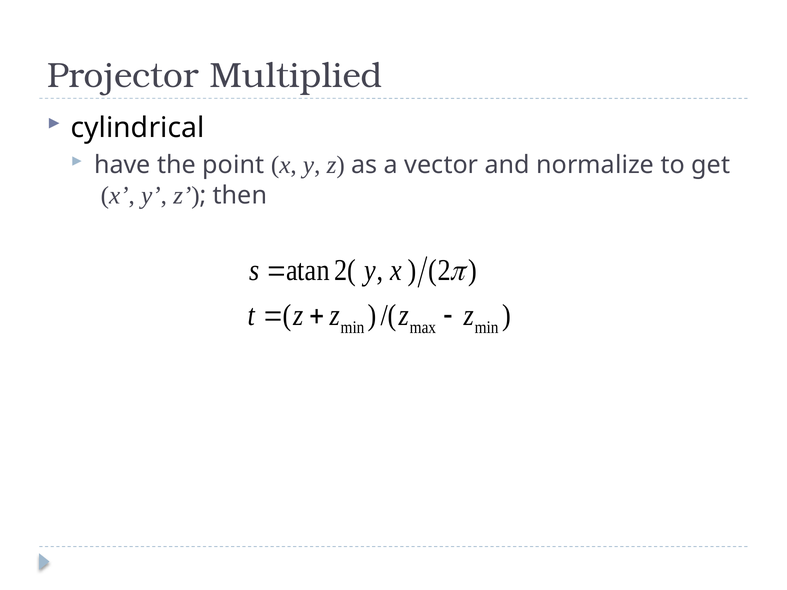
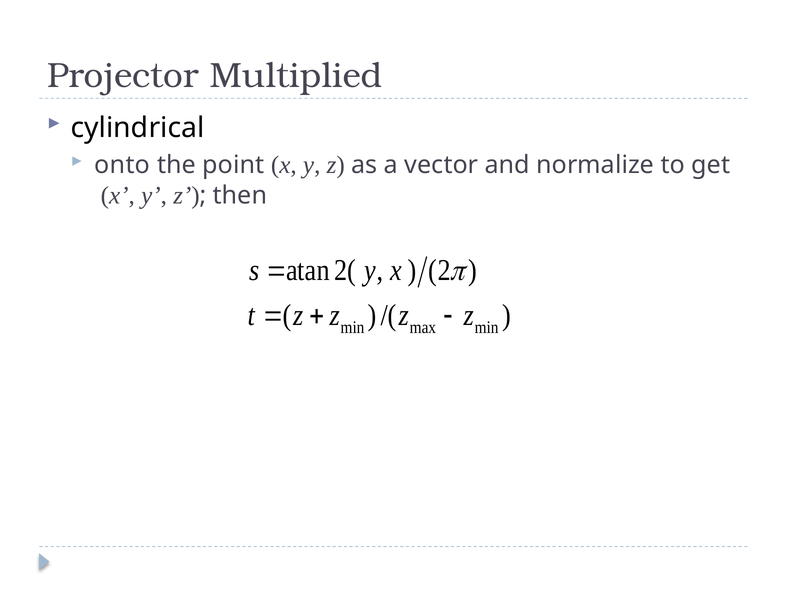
have: have -> onto (122, 165)
